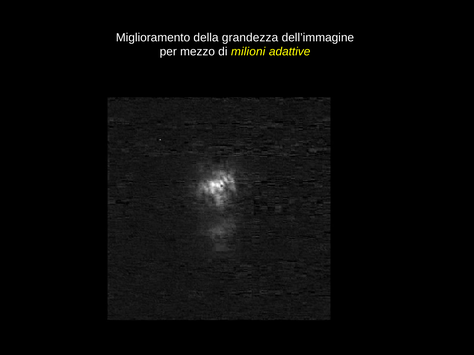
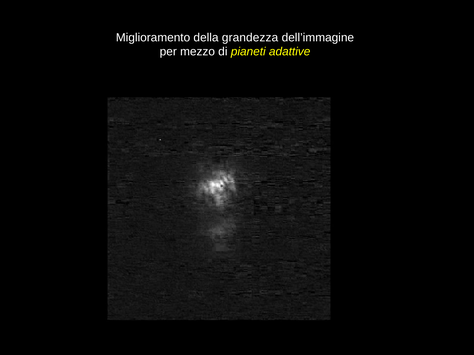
milioni: milioni -> pianeti (248, 52)
